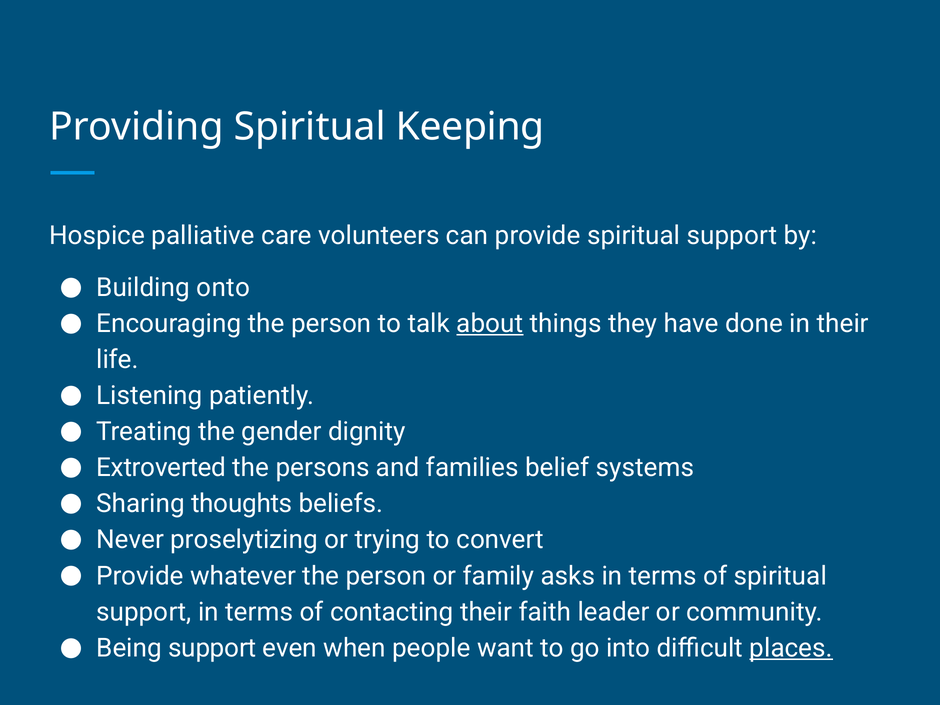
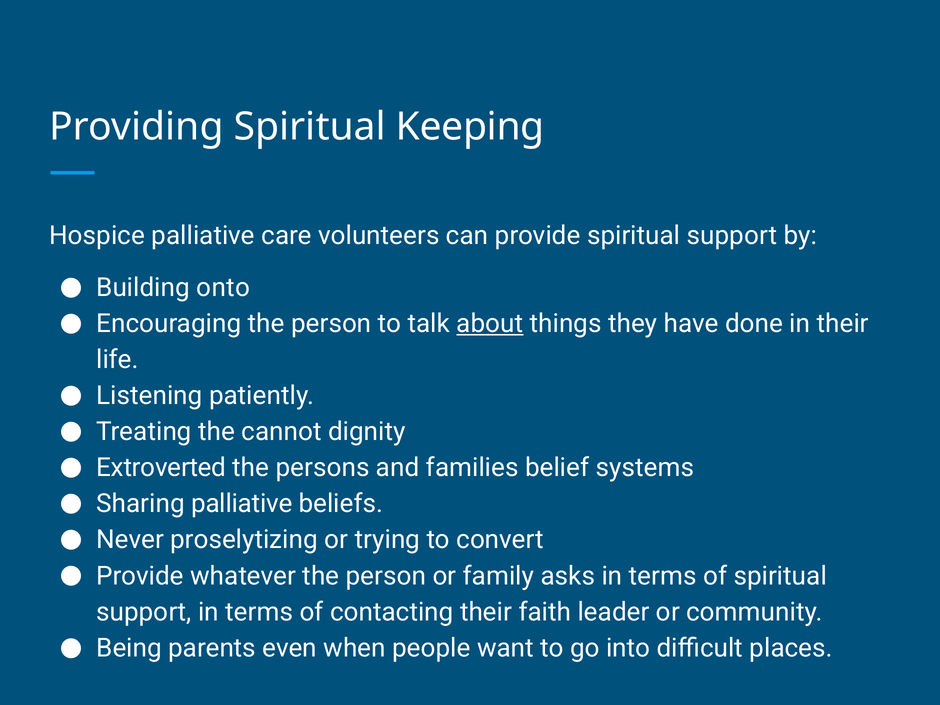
gender: gender -> cannot (282, 432)
Sharing thoughts: thoughts -> palliative (242, 504)
Being support: support -> parents (212, 648)
places underline: present -> none (791, 648)
